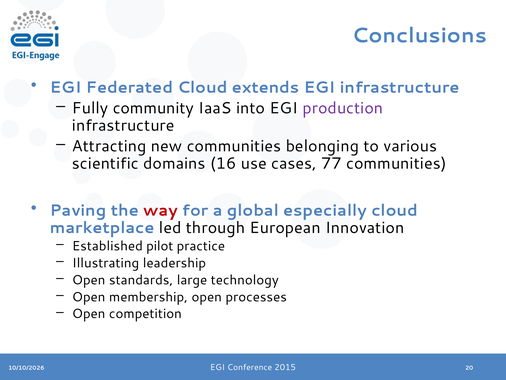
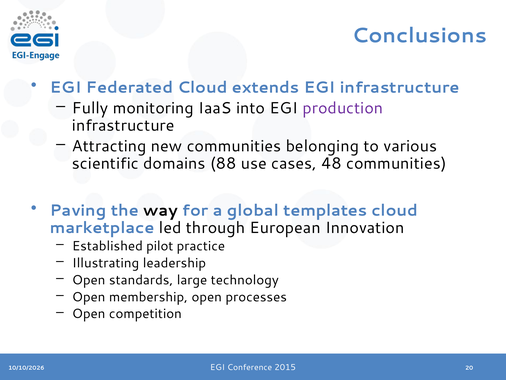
community: community -> monitoring (153, 108)
16: 16 -> 88 (223, 163)
77: 77 -> 48 (331, 163)
way colour: red -> black (160, 210)
especially: especially -> templates (325, 210)
